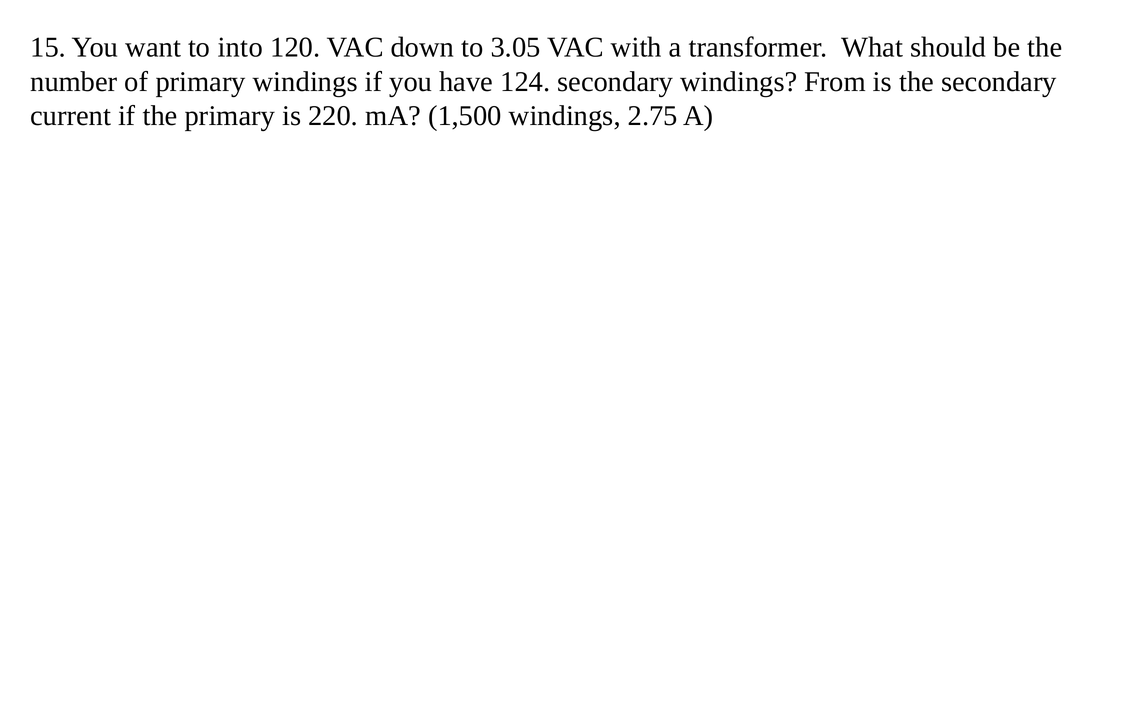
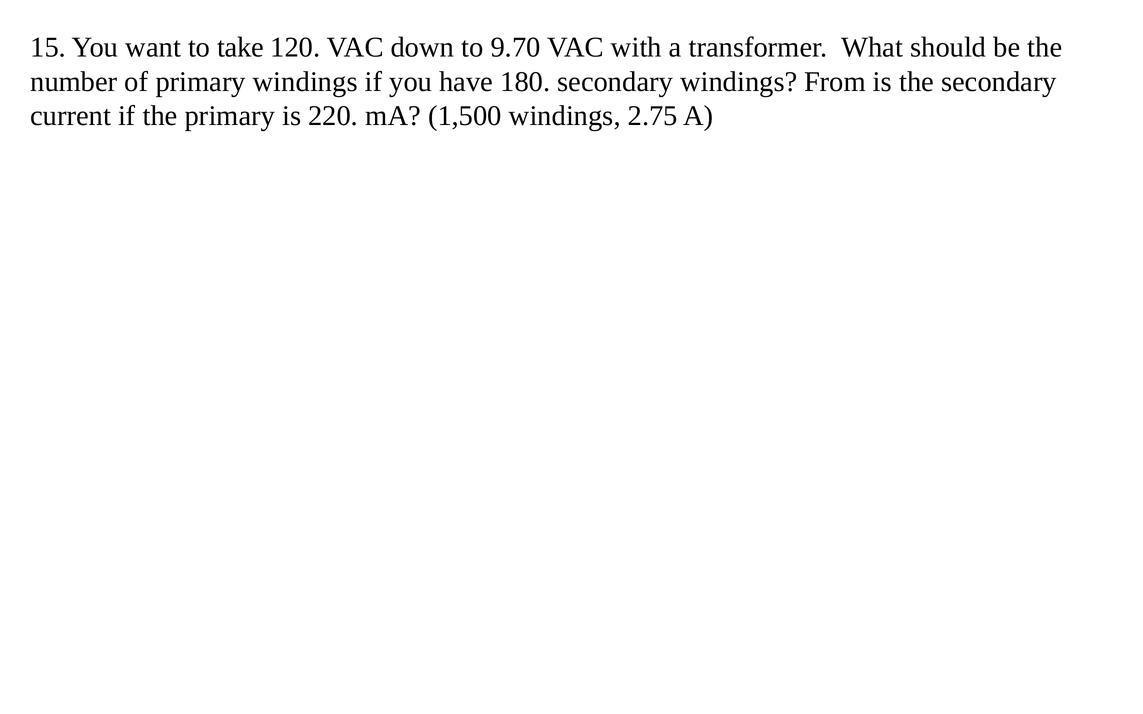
into: into -> take (240, 47)
3.05: 3.05 -> 9.70 (516, 47)
124: 124 -> 180 (525, 82)
